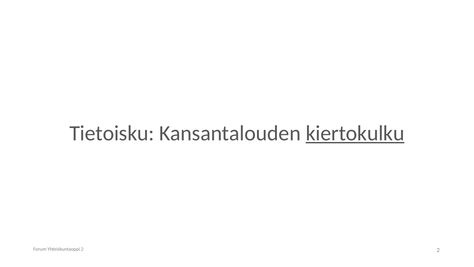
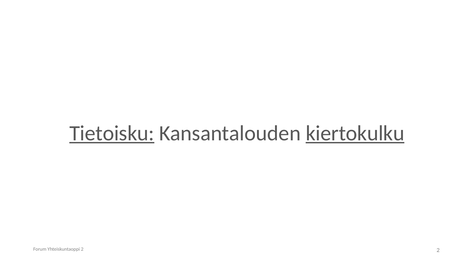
Tietoisku underline: none -> present (112, 133)
